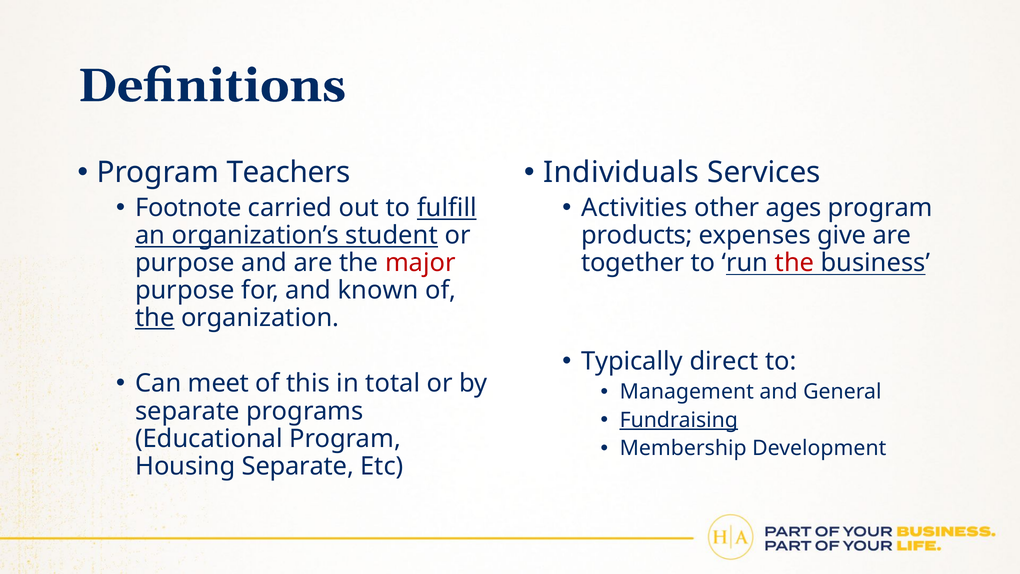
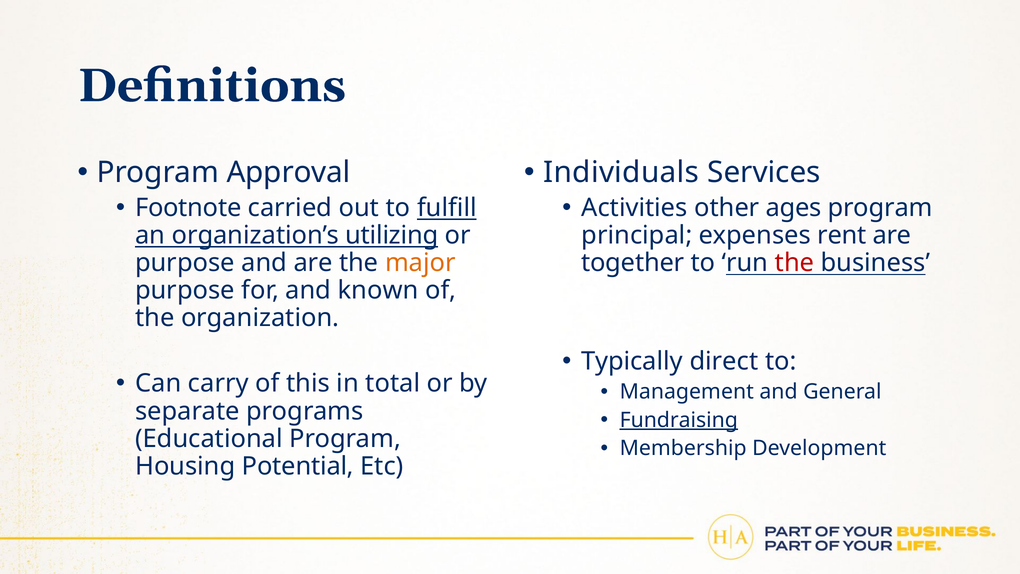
Teachers: Teachers -> Approval (288, 172)
student: student -> utilizing (392, 235)
products: products -> principal (637, 235)
give: give -> rent (842, 235)
major colour: red -> orange (420, 263)
the underline: present -> none (155, 318)
meet: meet -> carry (218, 383)
Housing Separate: Separate -> Potential (298, 466)
